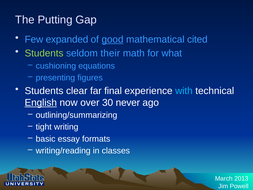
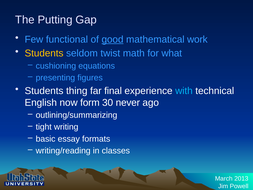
expanded: expanded -> functional (67, 39)
cited: cited -> work (197, 39)
Students colour: light green -> yellow (44, 53)
their: their -> twist (110, 53)
clear: clear -> thing (77, 91)
English underline: present -> none (41, 102)
over: over -> form (90, 102)
